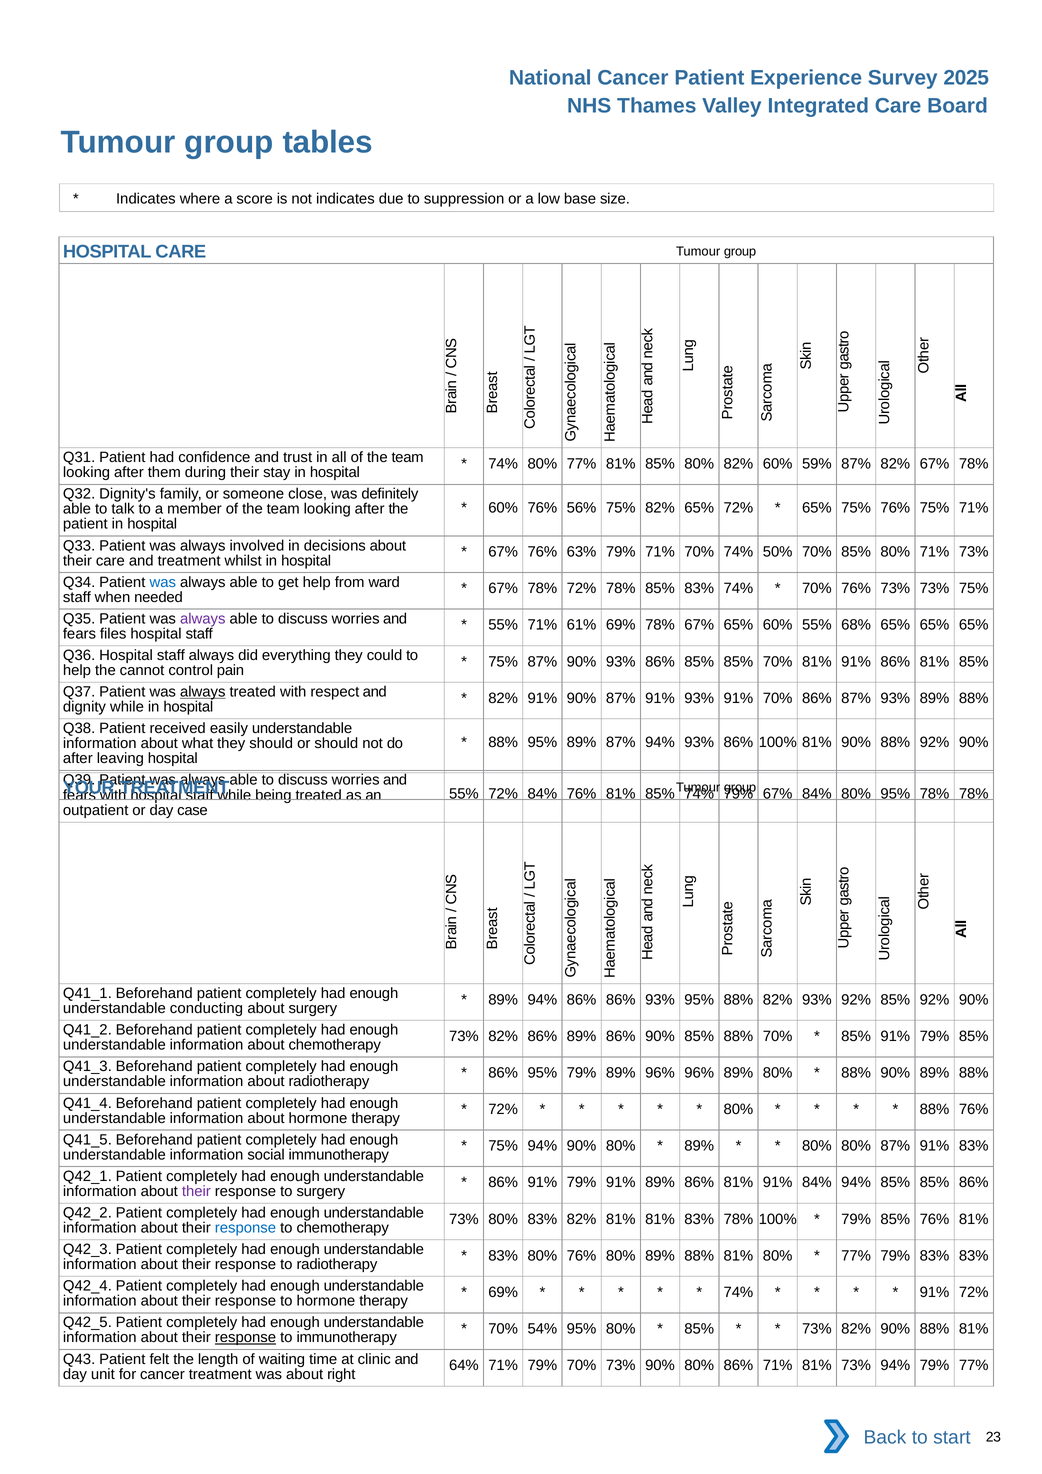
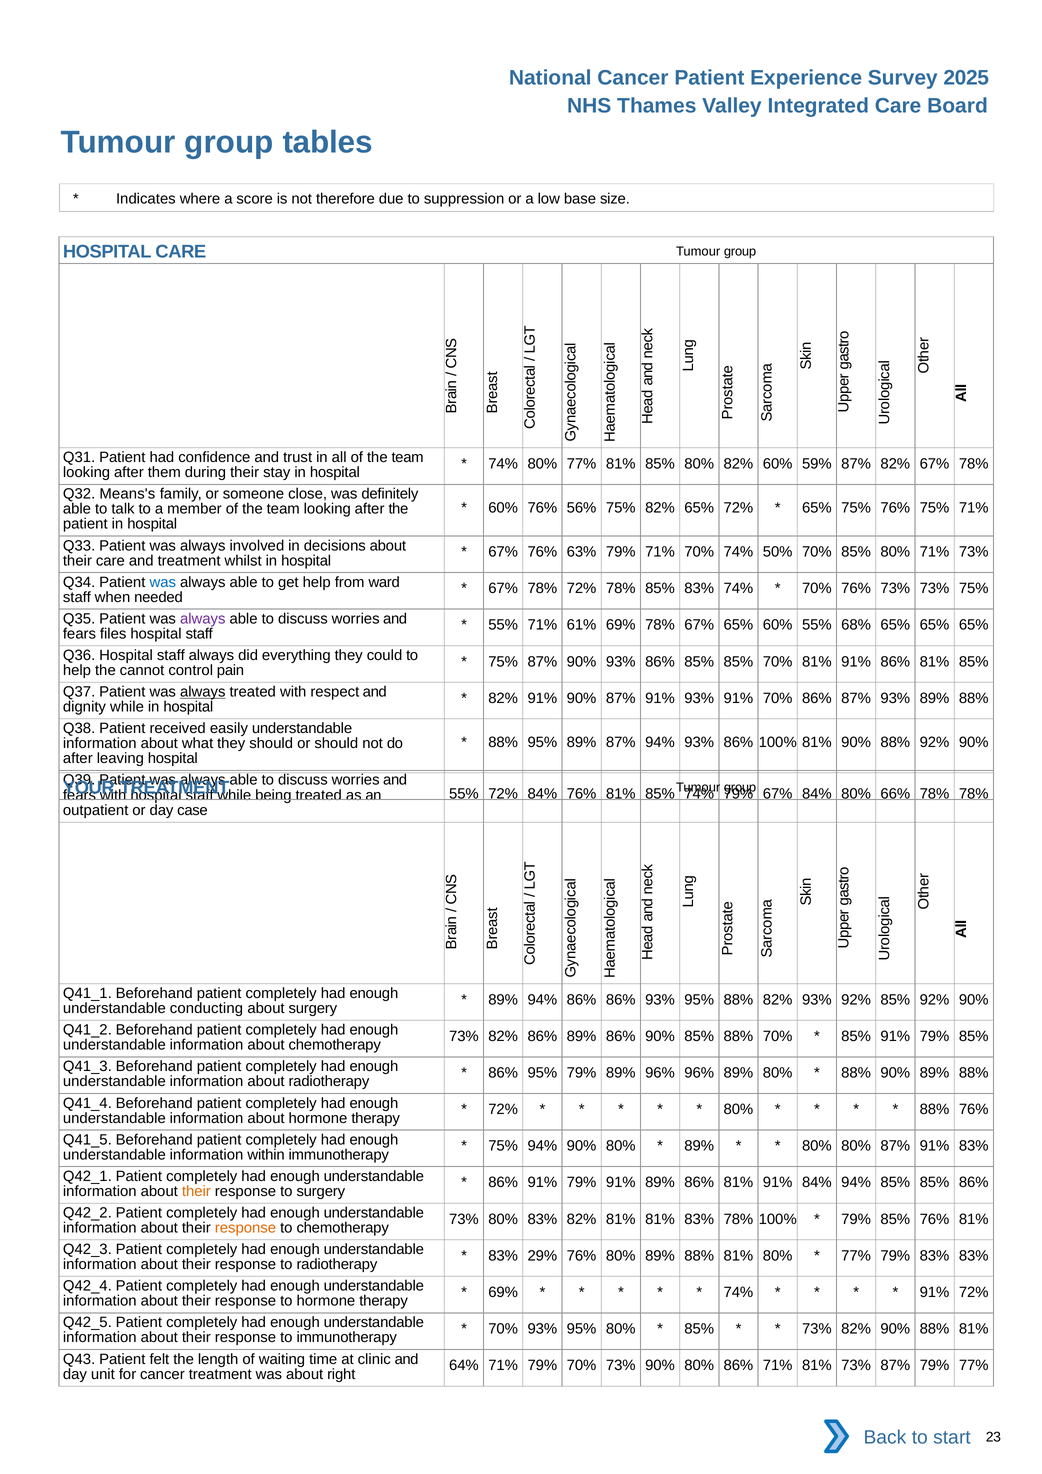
not indicates: indicates -> therefore (345, 199)
Dignity's: Dignity's -> Means's (127, 494)
80% 95%: 95% -> 66% (895, 794)
social: social -> within (266, 1155)
their colour: purple -> orange (196, 1192)
response colour: blue -> orange (245, 1228)
83% 80%: 80% -> 29% (542, 1256)
70% 54%: 54% -> 93% (542, 1329)
response underline: present -> none (245, 1338)
73% 94%: 94% -> 87% (895, 1366)
